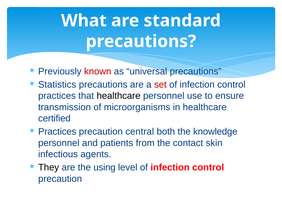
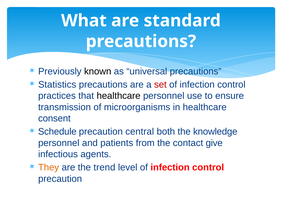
known colour: red -> black (98, 71)
certified: certified -> consent (54, 118)
Practices: Practices -> Schedule (57, 131)
skin: skin -> give (214, 143)
They colour: black -> orange (49, 167)
using: using -> trend (104, 167)
